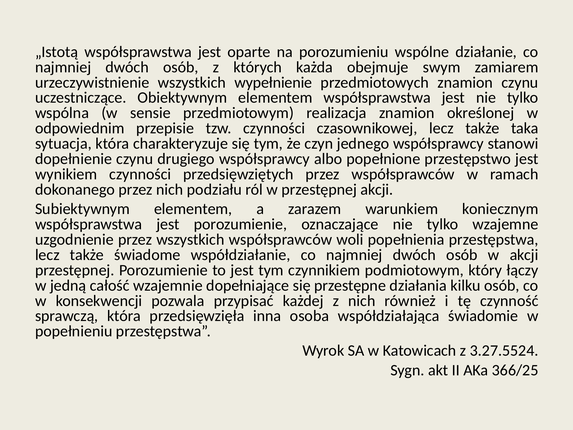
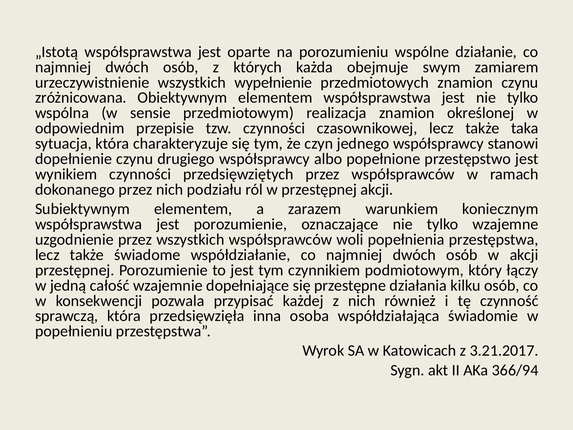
uczestniczące: uczestniczące -> zróżnicowana (81, 98)
3.27.5524: 3.27.5524 -> 3.21.2017 (504, 351)
366/25: 366/25 -> 366/94 (515, 370)
